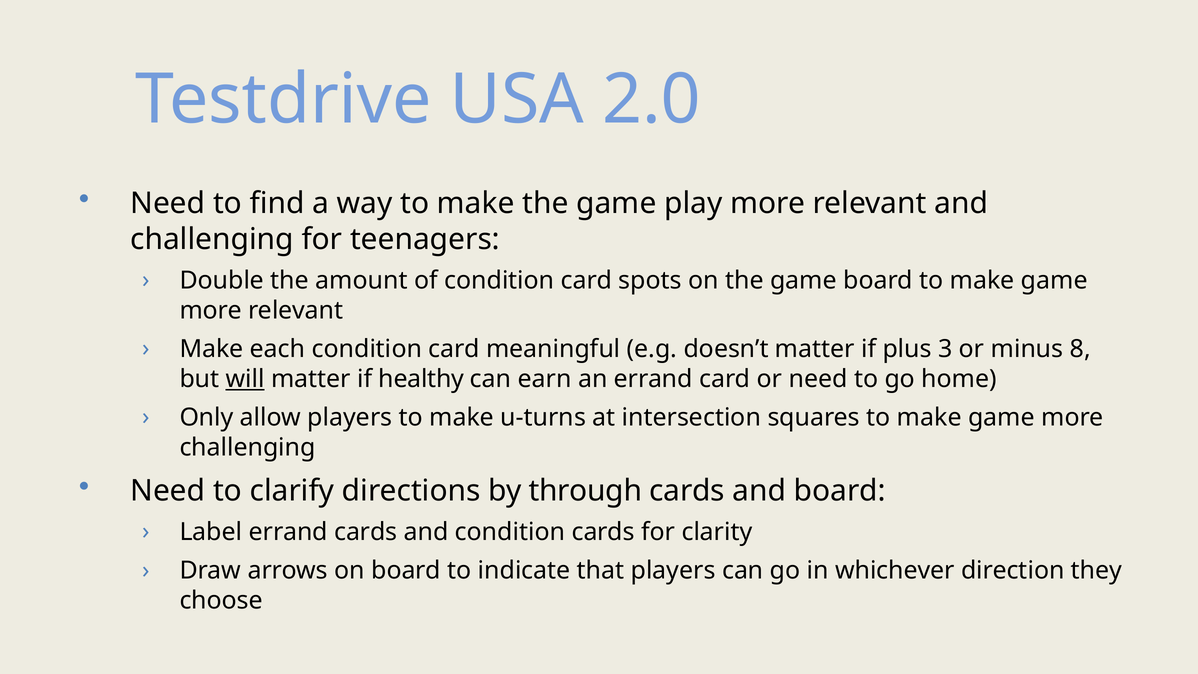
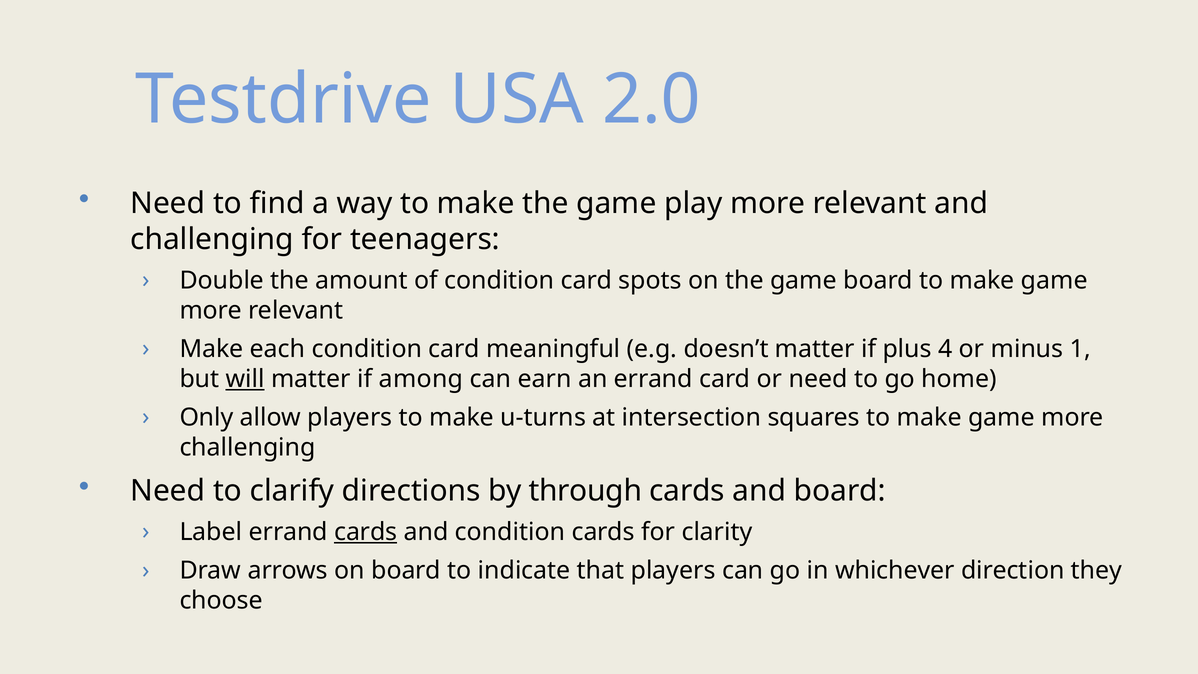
3: 3 -> 4 (945, 349)
8: 8 -> 1 (1080, 349)
healthy: healthy -> among (421, 379)
cards underline: none -> present (366, 532)
